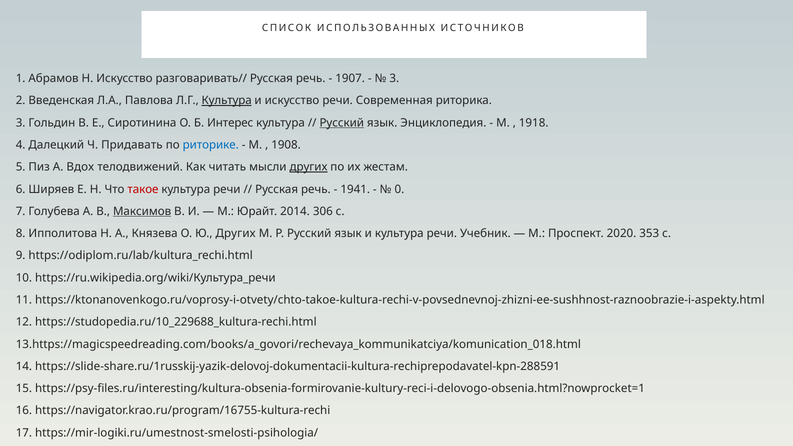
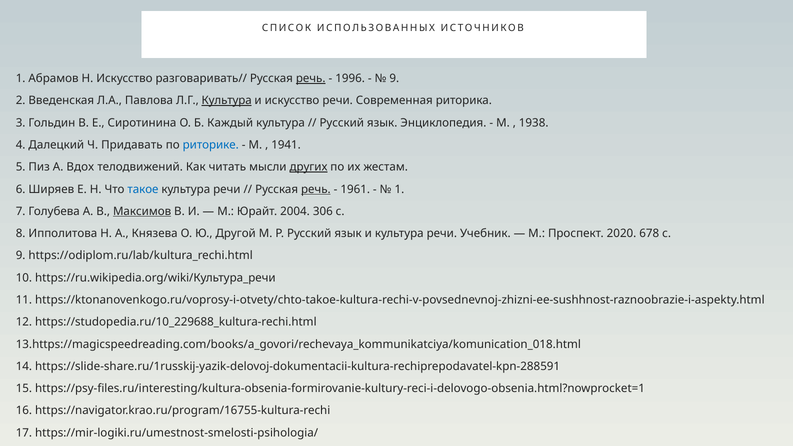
речь underline: none -> present (311, 78)
1907: 1907 -> 1996 (350, 78)
3: 3 -> 9 (394, 78)
Интерес: Интерес -> Каждый (230, 123)
Русский underline: present -> none (342, 123)
1918: 1918 -> 1938 (534, 123)
1908: 1908 -> 1941 (286, 145)
такое colour: red -> blue (143, 189)
речь underline: none -> present (316, 189)
1941: 1941 -> 1961 (355, 189)
0: 0 -> 1 (399, 189)
2014: 2014 -> 2004 (295, 211)
Ю Других: Других -> Другой (236, 234)
353: 353 -> 678 (649, 234)
